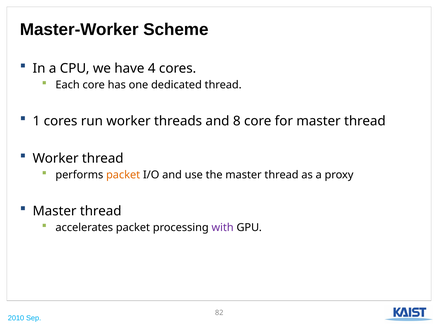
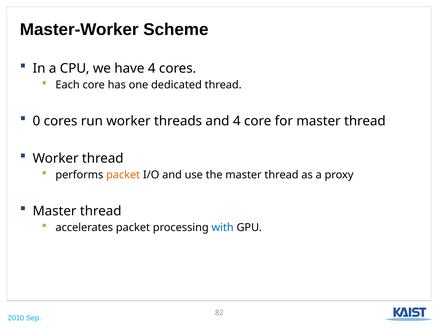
1: 1 -> 0 (36, 121)
and 8: 8 -> 4 (237, 121)
with colour: purple -> blue (223, 228)
